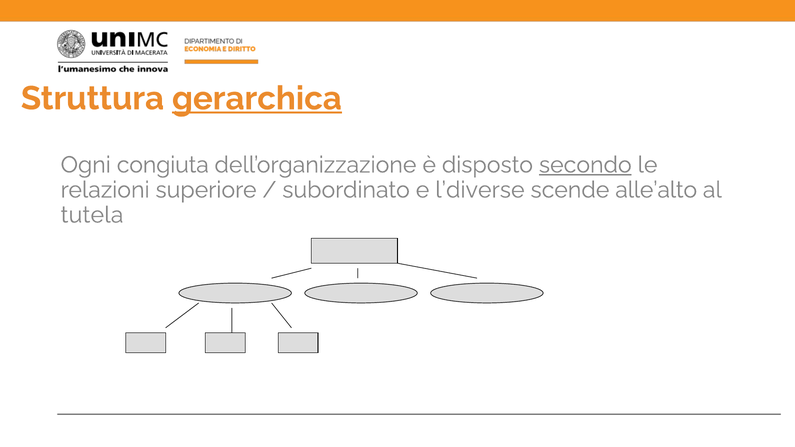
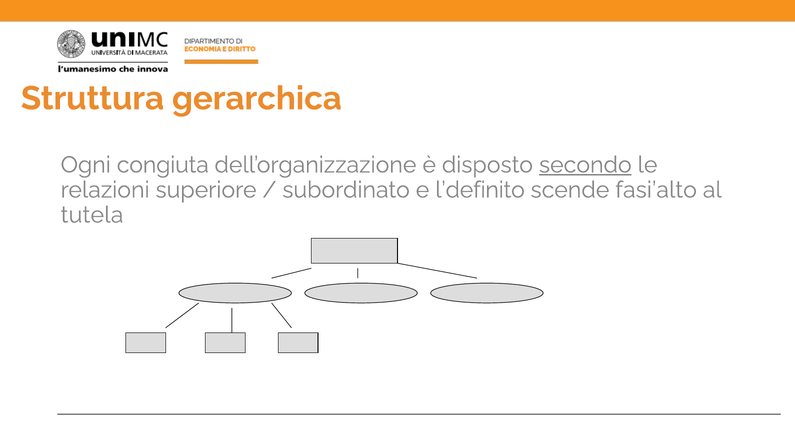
gerarchica underline: present -> none (257, 98)
l’diverse: l’diverse -> l’definito (480, 190)
alle’alto: alle’alto -> fasi’alto (656, 190)
